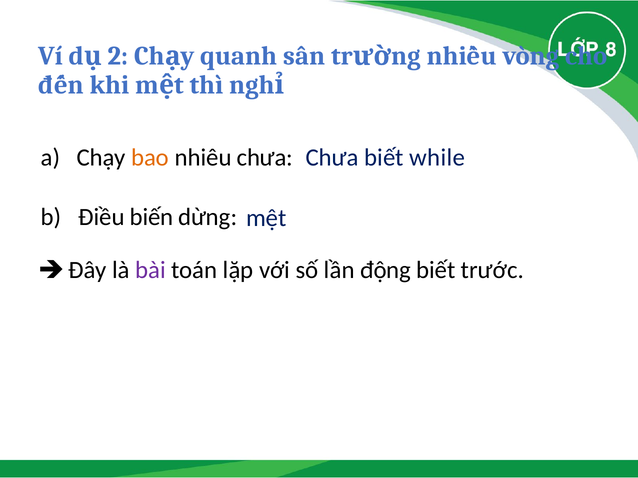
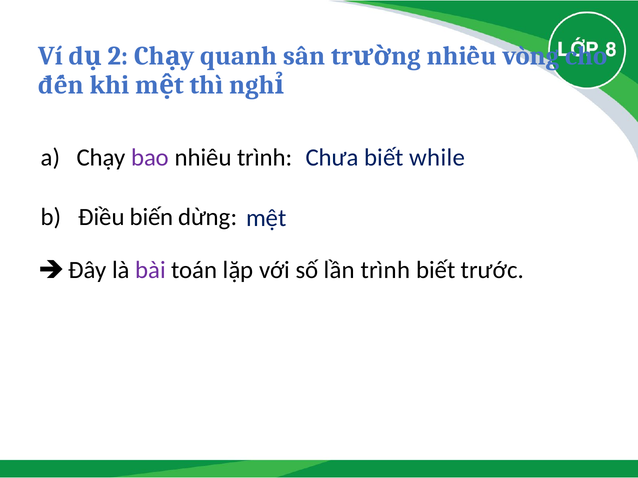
bao colour: orange -> purple (150, 158)
nhiêu chưa: chưa -> trình (265, 158)
lần động: động -> trình (385, 270)
